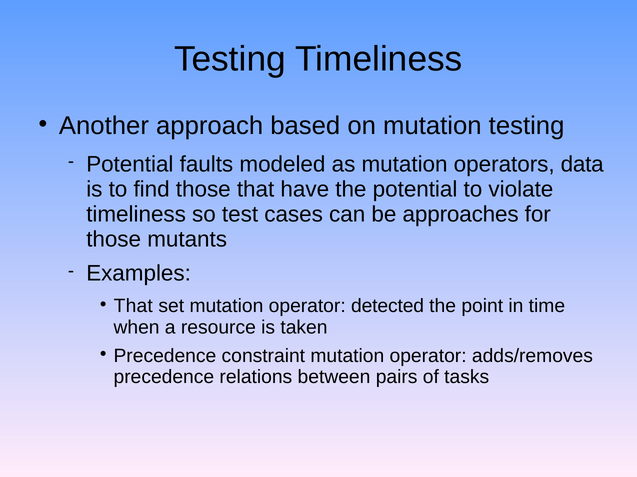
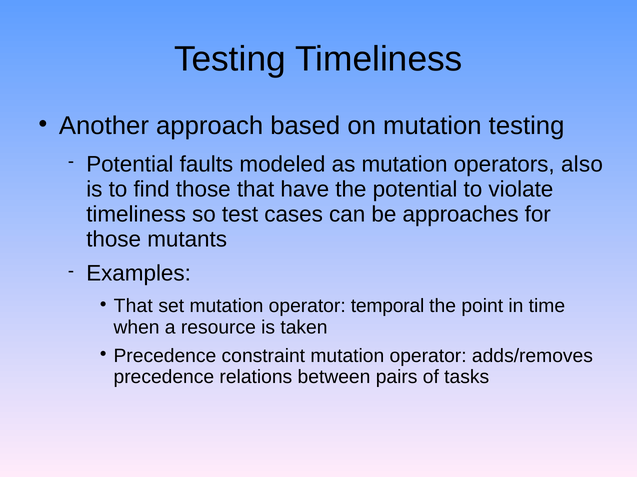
data: data -> also (582, 164)
detected: detected -> temporal (388, 306)
